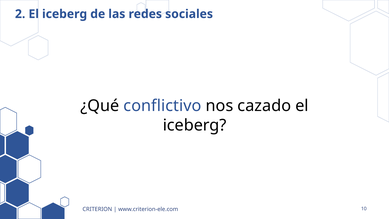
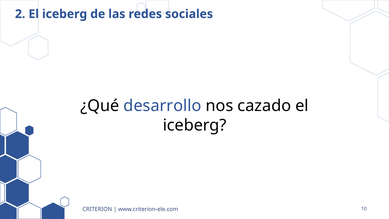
conflictivo: conflictivo -> desarrollo (162, 106)
